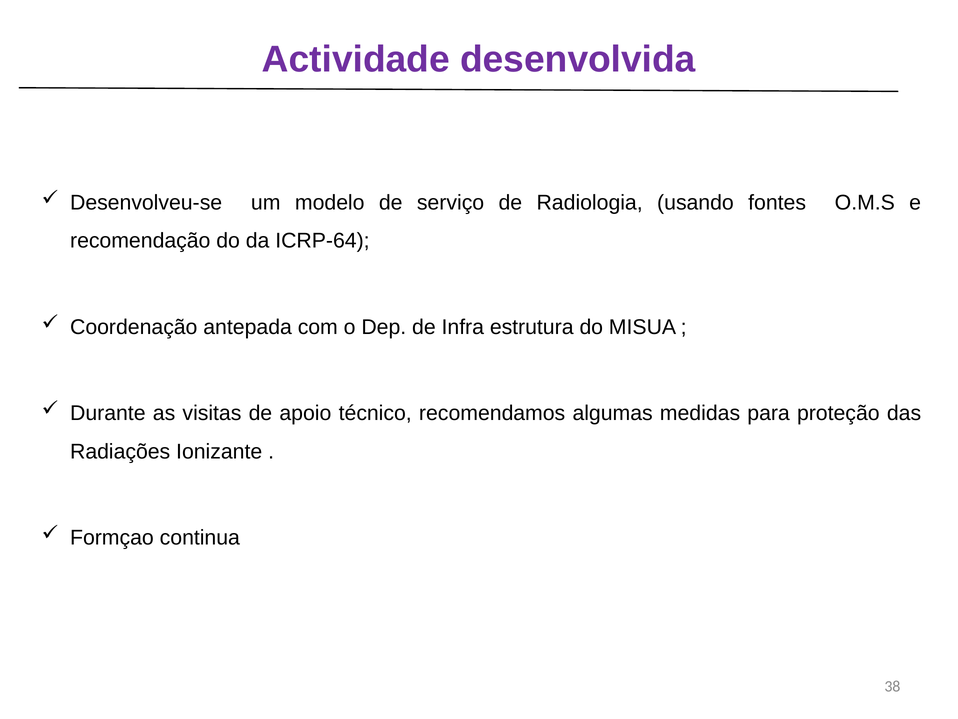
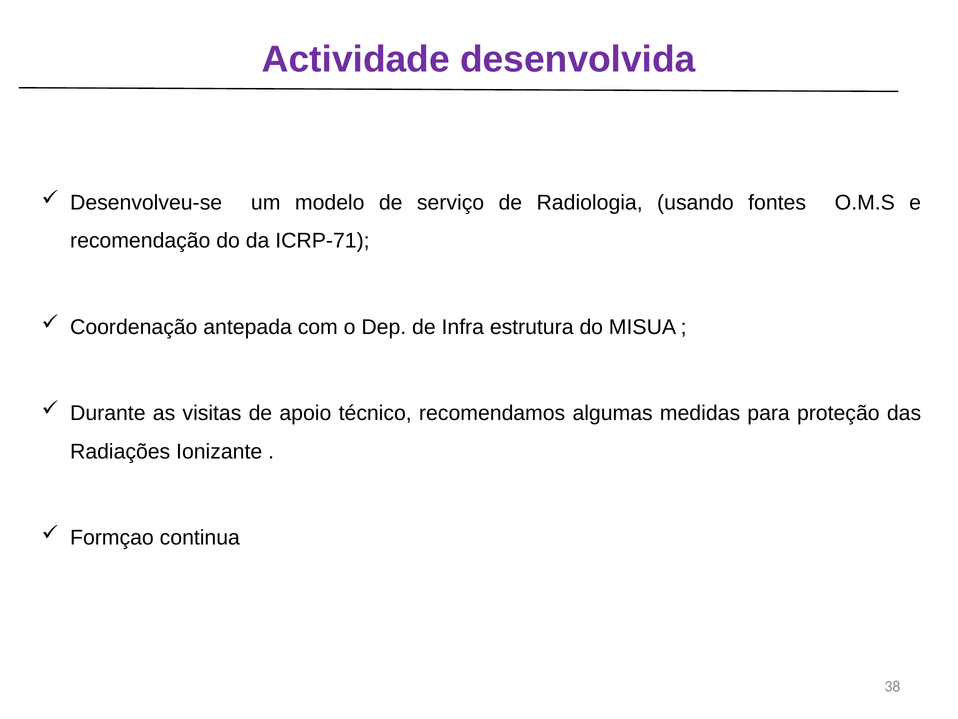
ICRP-64: ICRP-64 -> ICRP-71 (322, 241)
